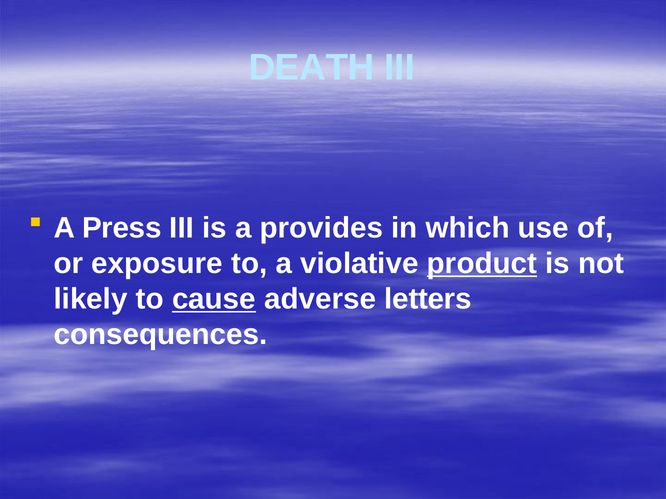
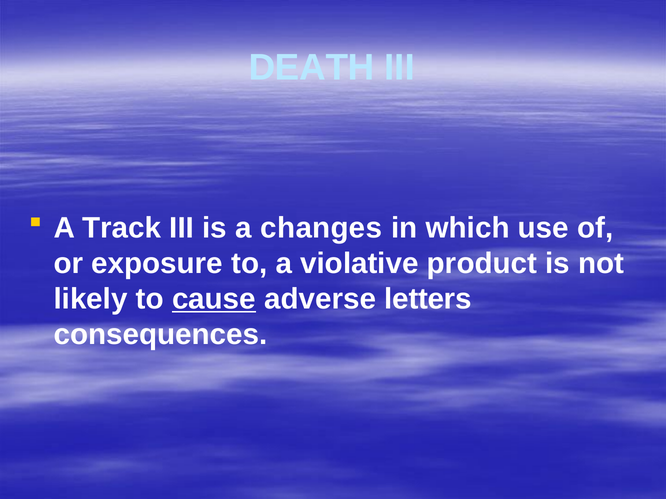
Press: Press -> Track (122, 228)
provides: provides -> changes (321, 228)
product underline: present -> none (482, 264)
